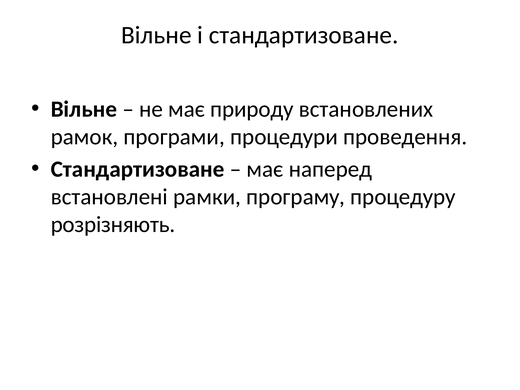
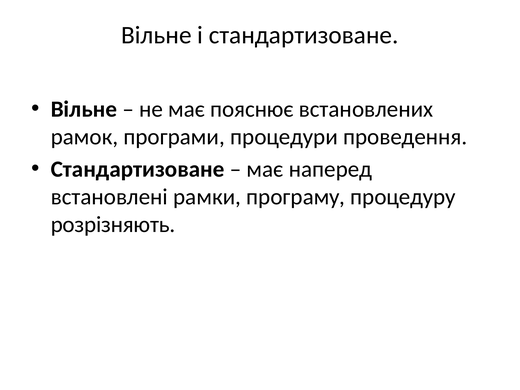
природу: природу -> пояснює (252, 109)
